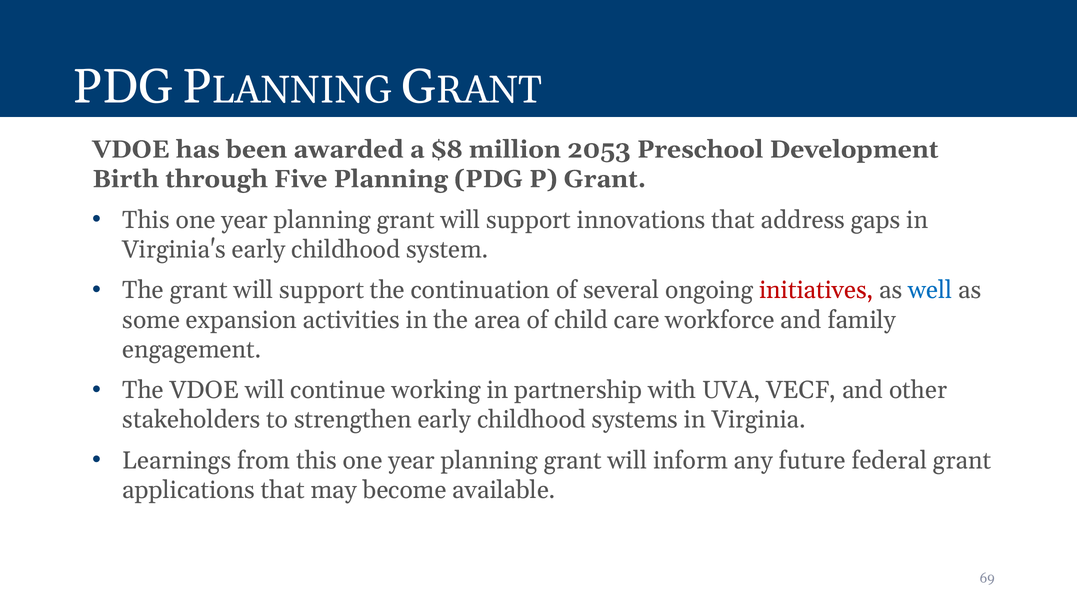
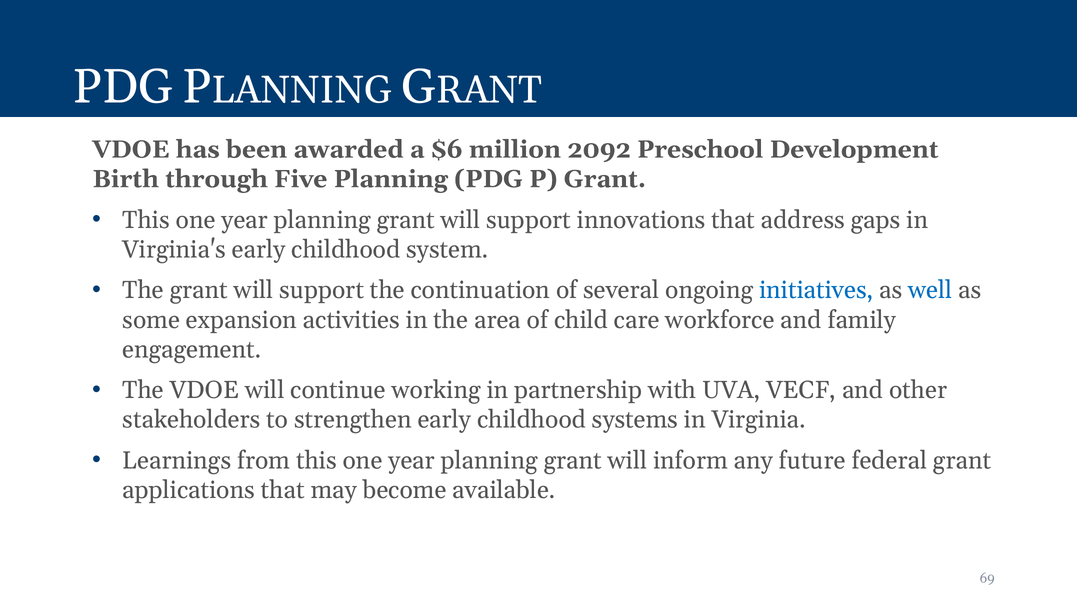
$8: $8 -> $6 (447, 149)
2053: 2053 -> 2092 (599, 149)
initiatives colour: red -> blue (816, 290)
